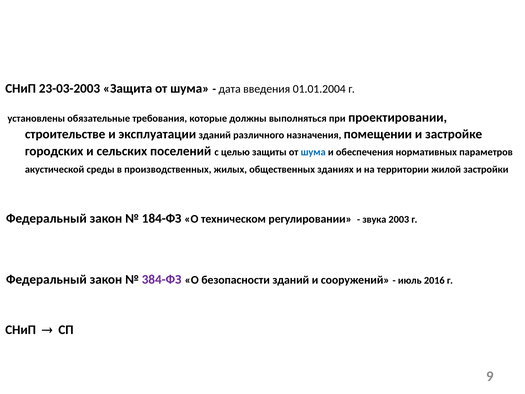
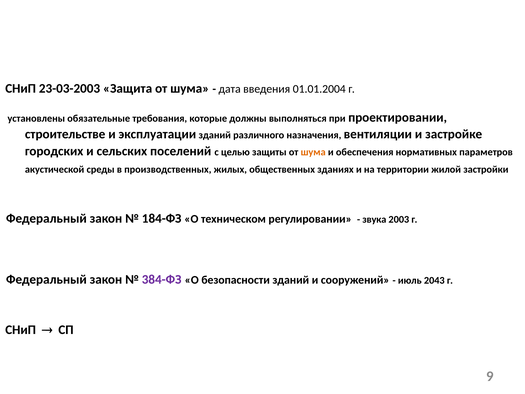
помещении: помещении -> вентиляции (378, 134)
шума colour: blue -> orange (313, 152)
2016: 2016 -> 2043 (434, 280)
